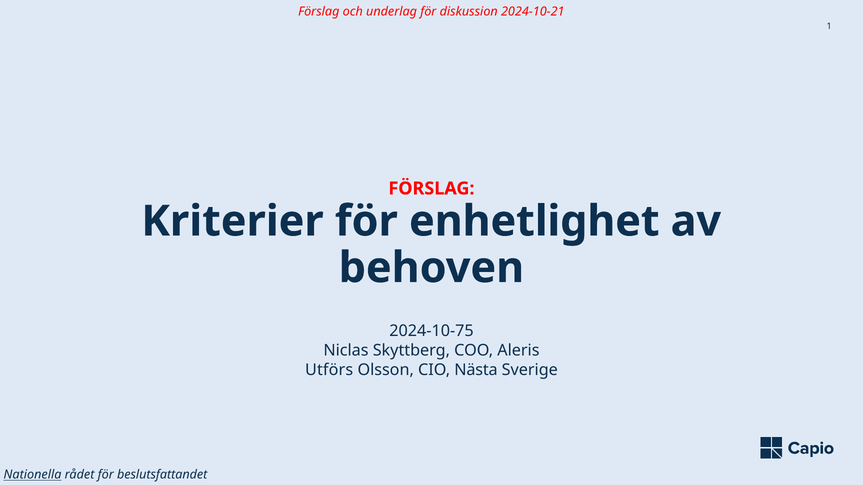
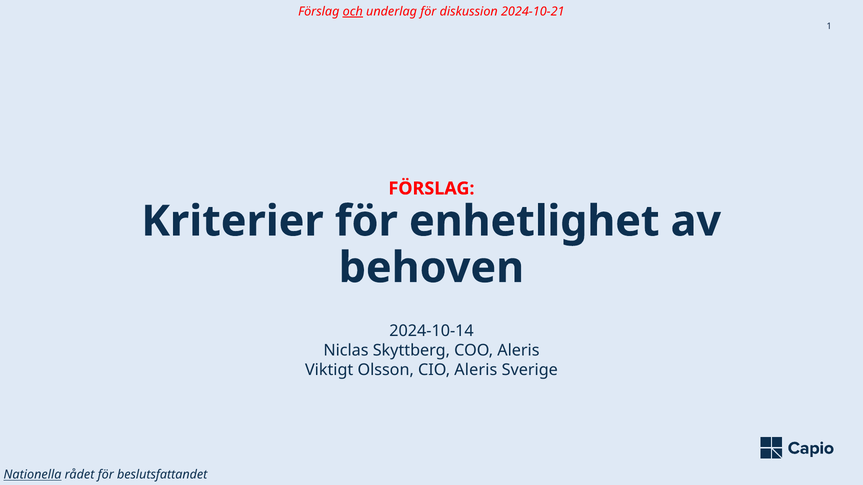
och underline: none -> present (353, 12)
2024-10-75: 2024-10-75 -> 2024-10-14 (432, 331)
Utförs: Utförs -> Viktigt (329, 370)
CIO Nästa: Nästa -> Aleris (476, 370)
